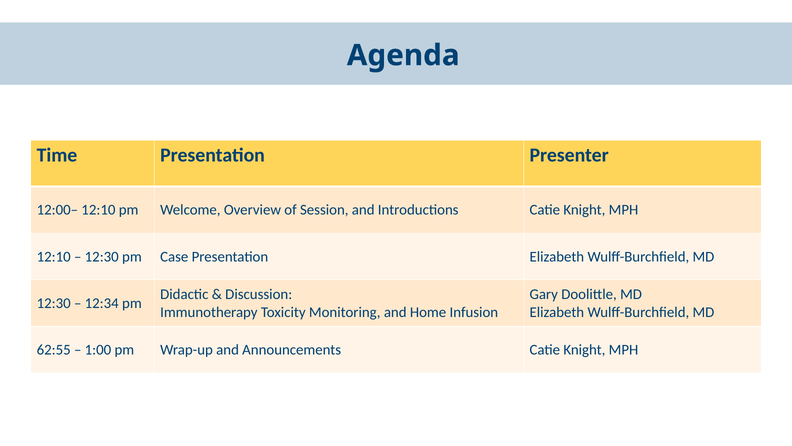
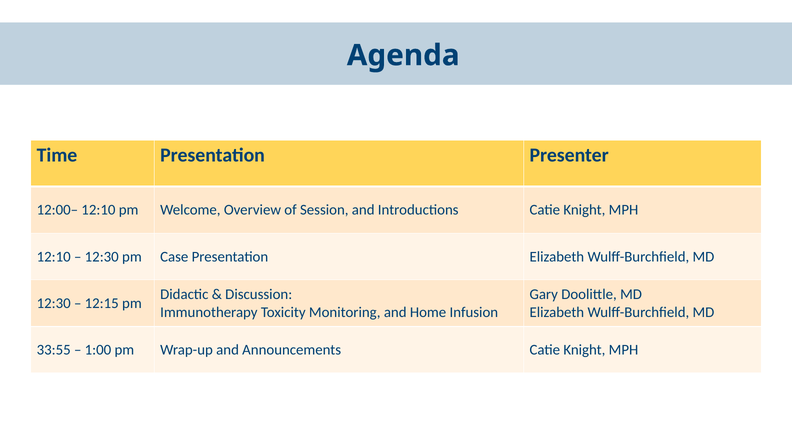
12:34: 12:34 -> 12:15 (102, 303)
62:55: 62:55 -> 33:55 (54, 350)
